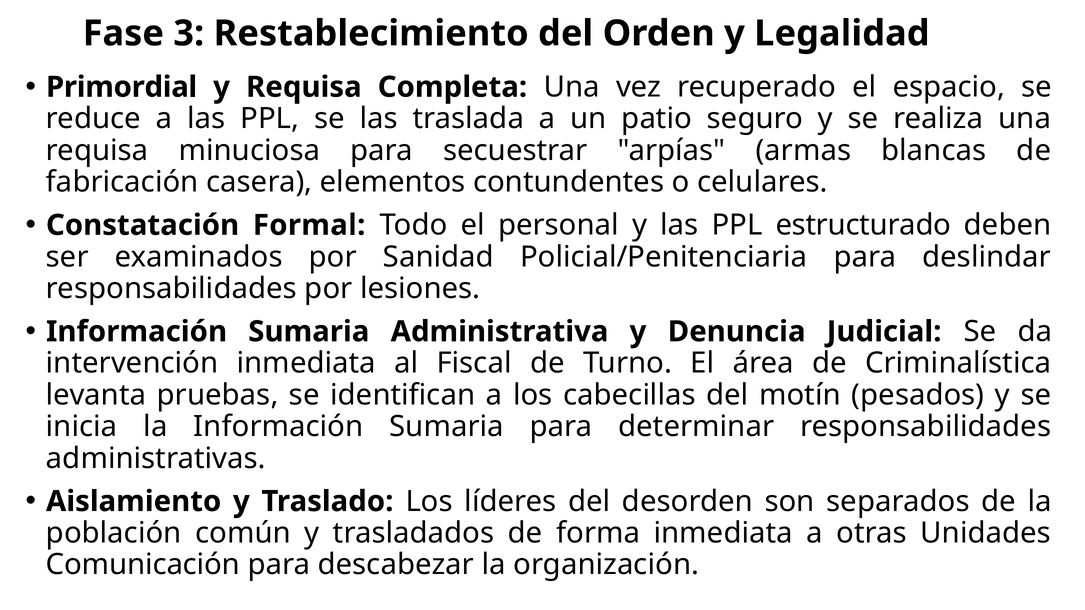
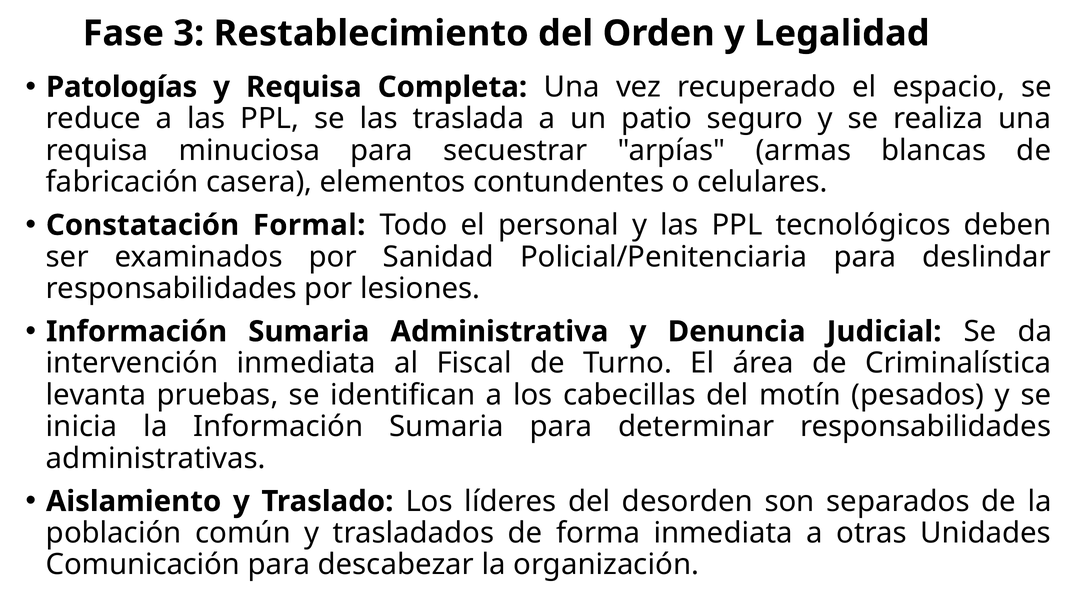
Primordial: Primordial -> Patologías (122, 87)
estructurado: estructurado -> tecnológicos (863, 225)
